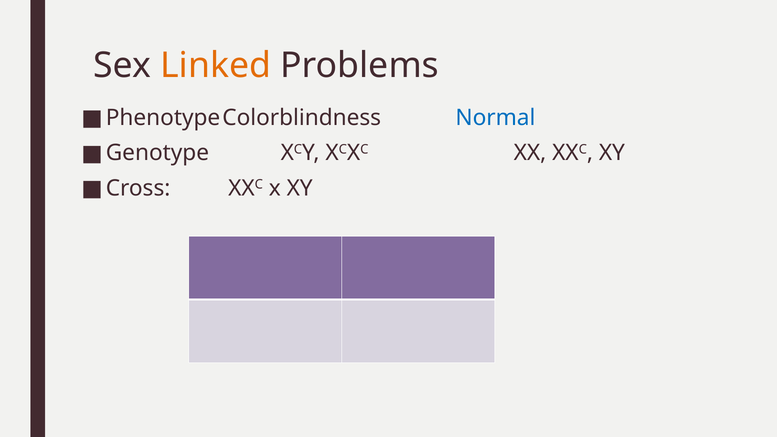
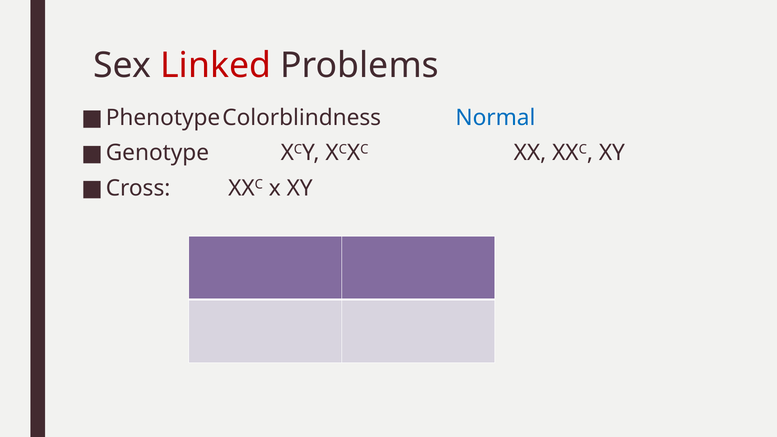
Linked colour: orange -> red (216, 65)
